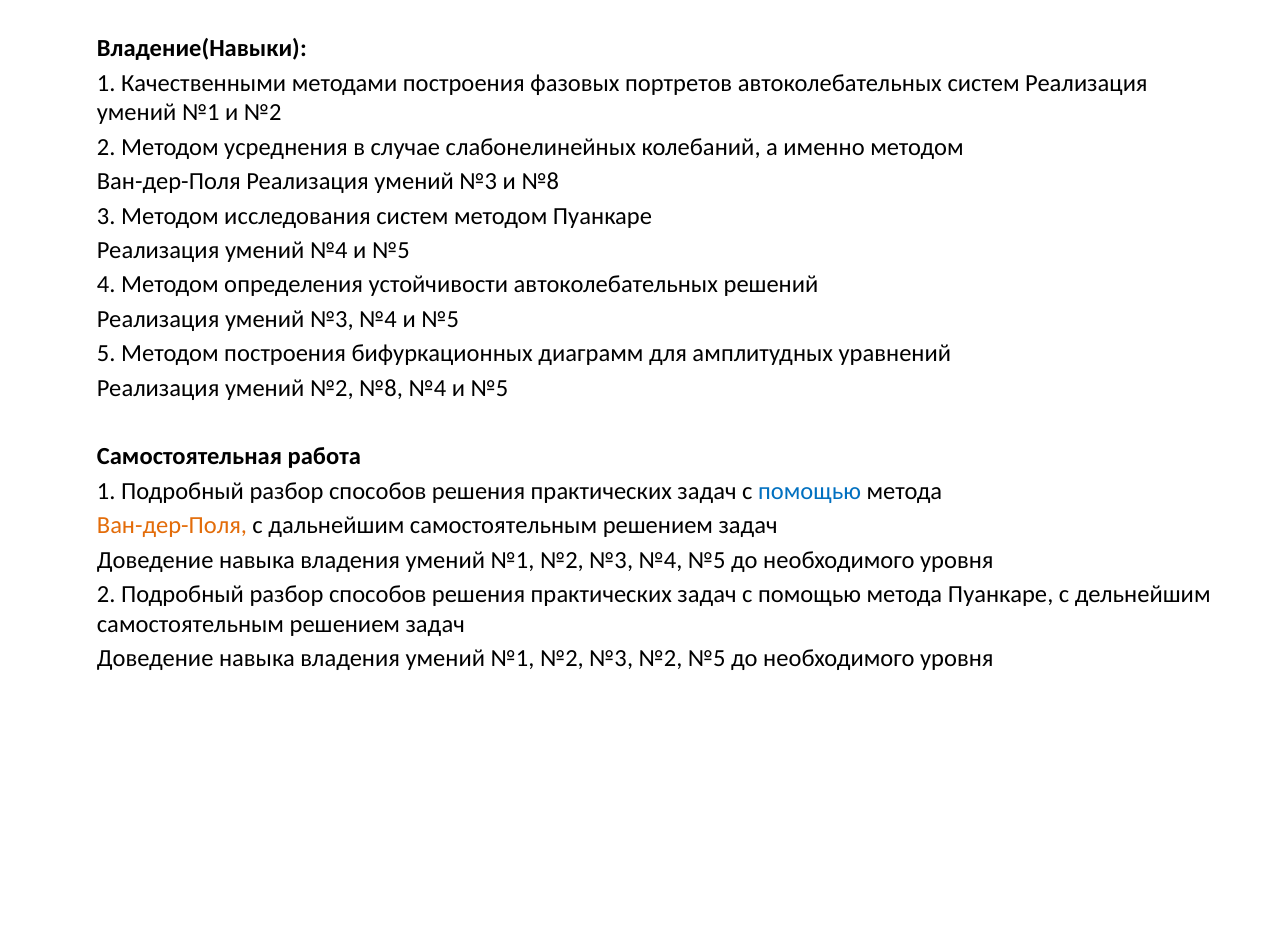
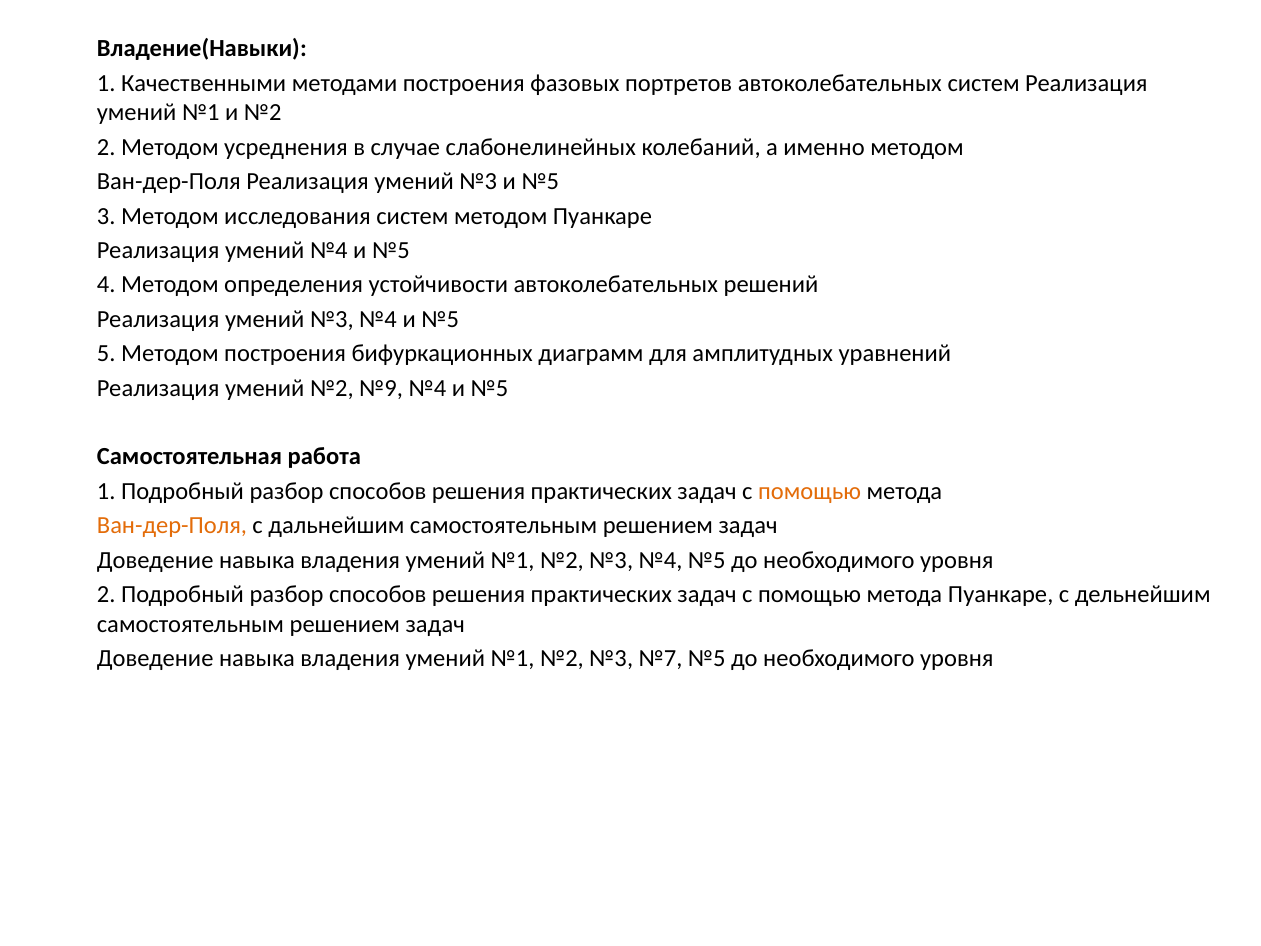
№3 и №8: №8 -> №5 (540, 182)
№2 №8: №8 -> №9 (381, 388)
помощью colour: blue -> orange (810, 491)
№3 №2: №2 -> №7 (661, 658)
